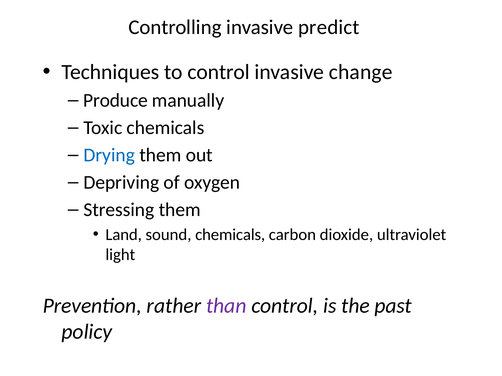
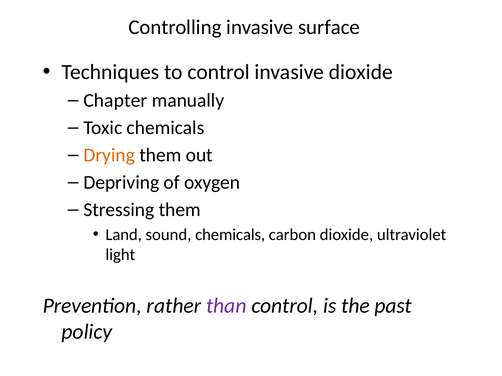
predict: predict -> surface (329, 27)
invasive change: change -> dioxide (361, 72)
Produce: Produce -> Chapter (115, 101)
Drying colour: blue -> orange (109, 155)
